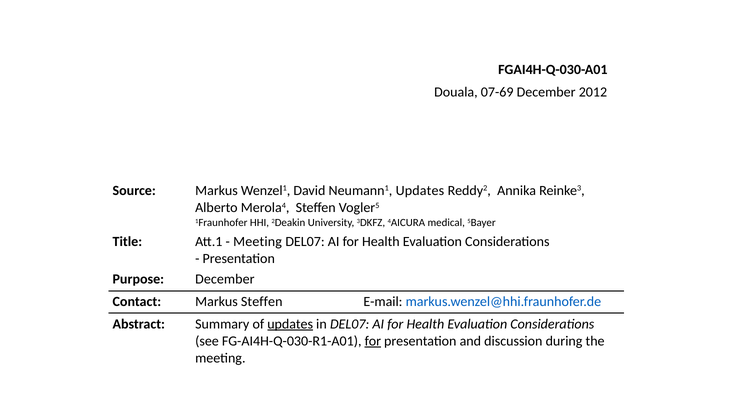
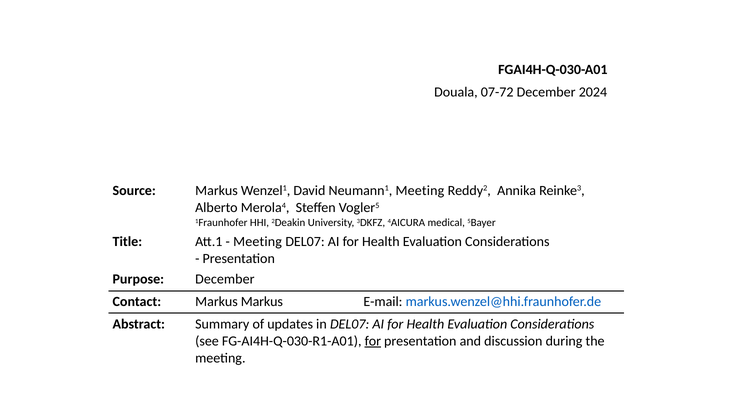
07-69: 07-69 -> 07-72 (497, 92)
2012: 2012 -> 2024 (593, 92)
Neumann1 Updates: Updates -> Meeting (420, 191)
Markus Steffen: Steffen -> Markus (262, 302)
updates underline: present -> none (290, 325)
